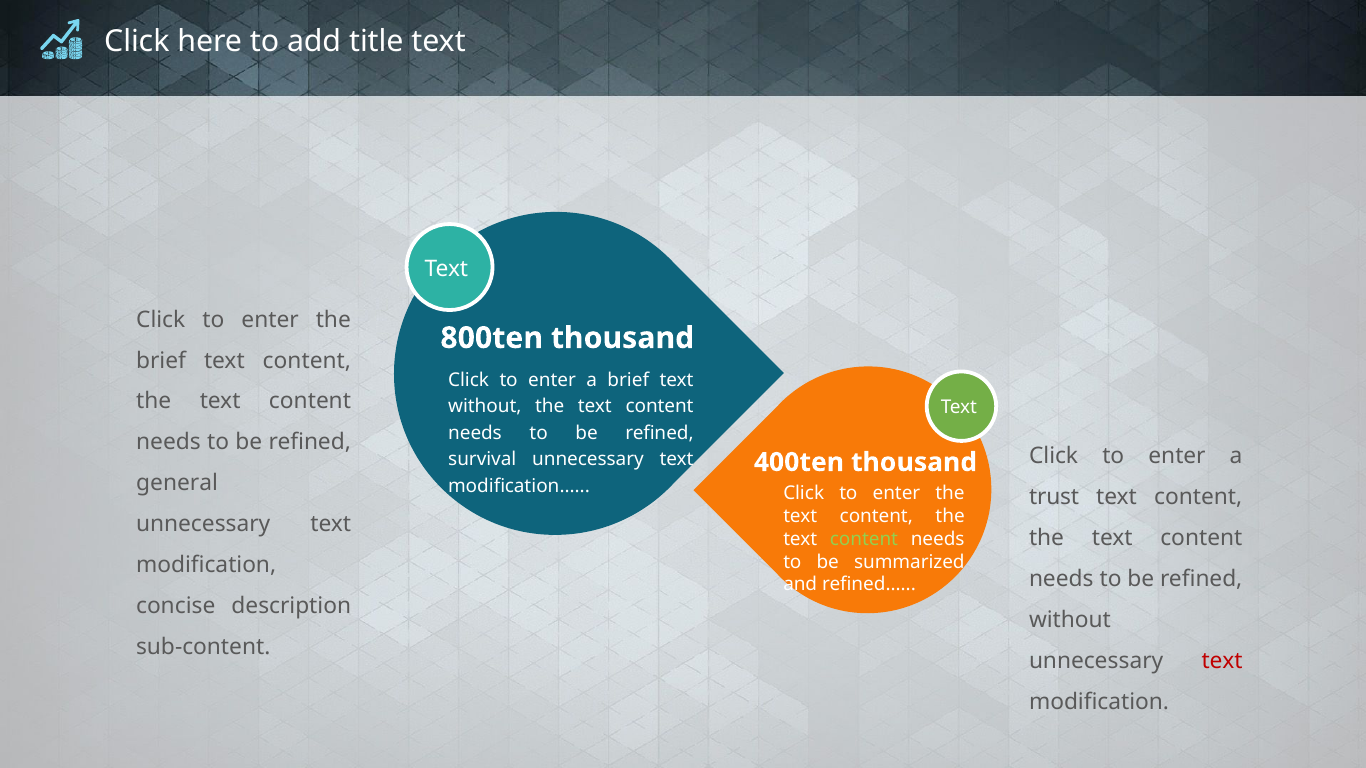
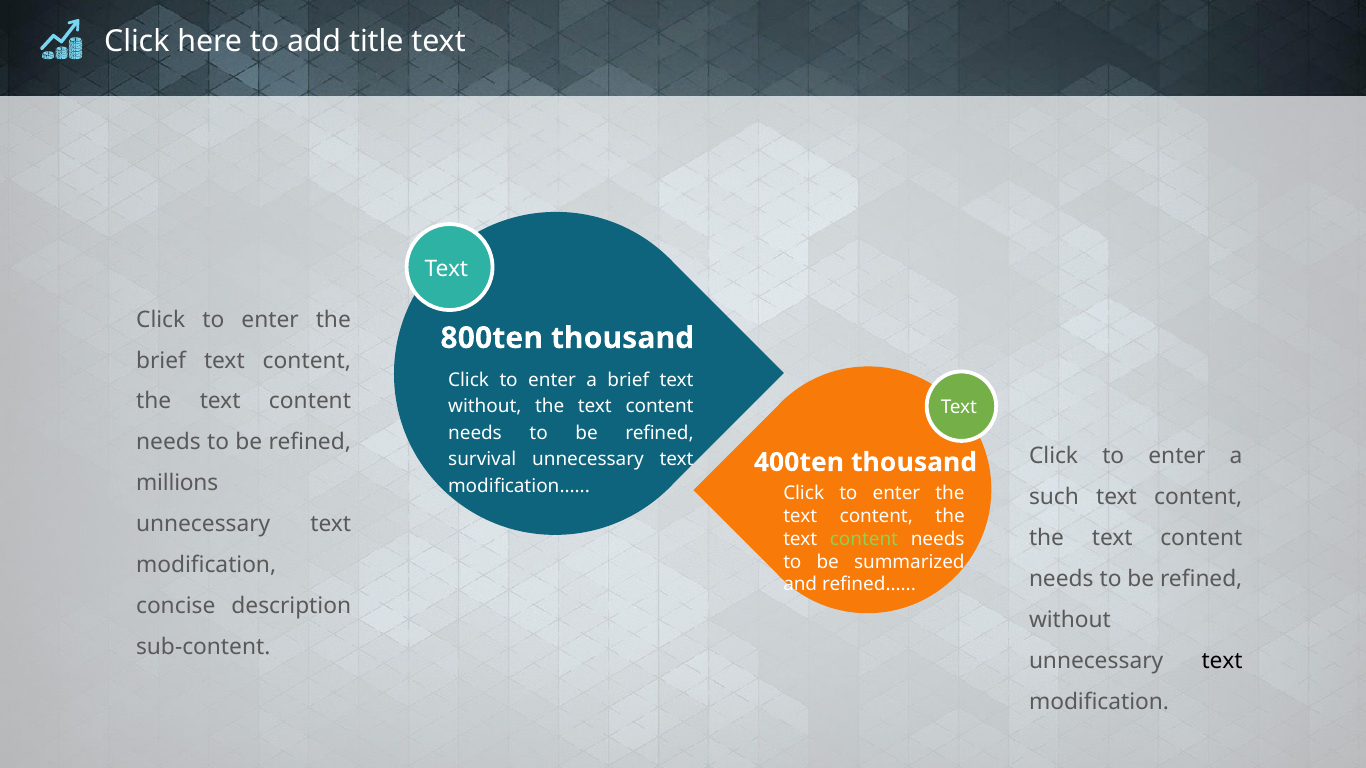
general: general -> millions (177, 484)
trust: trust -> such (1054, 497)
text colour: red -> black (1222, 661)
